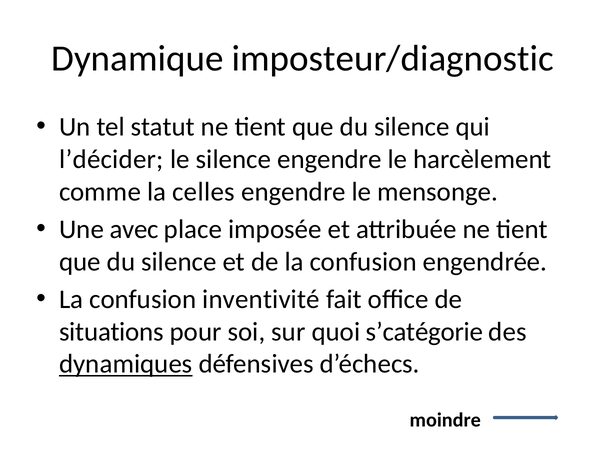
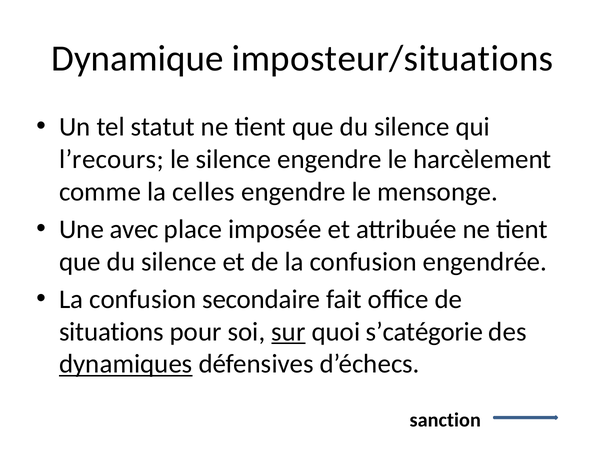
imposteur/diagnostic: imposteur/diagnostic -> imposteur/situations (393, 59)
l’décider: l’décider -> l’recours (111, 160)
inventivité: inventivité -> secondaire (261, 300)
sur underline: none -> present (288, 332)
moindre: moindre -> sanction (445, 420)
